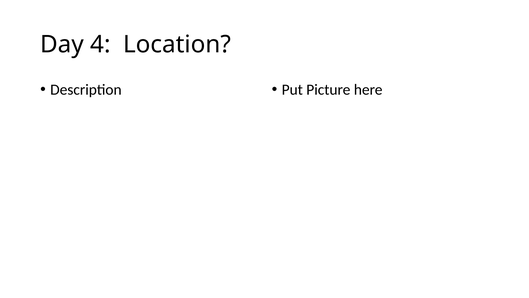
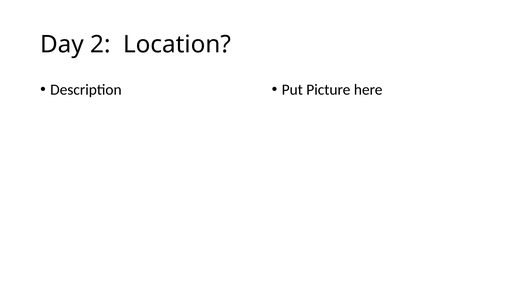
4: 4 -> 2 (100, 44)
